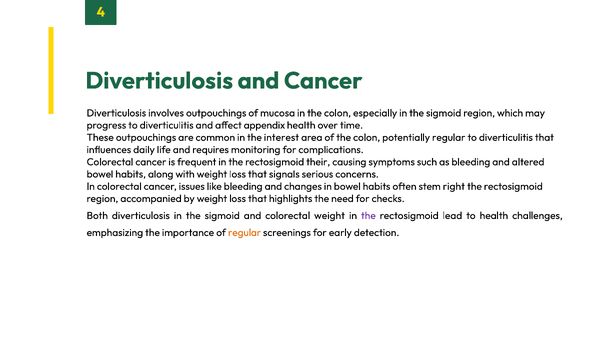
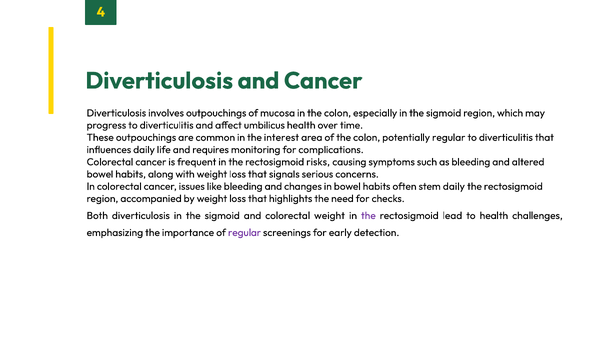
appendix: appendix -> umbilicus (264, 125)
their: their -> risks (318, 162)
stem right: right -> daily (454, 186)
regular colour: orange -> purple (245, 232)
